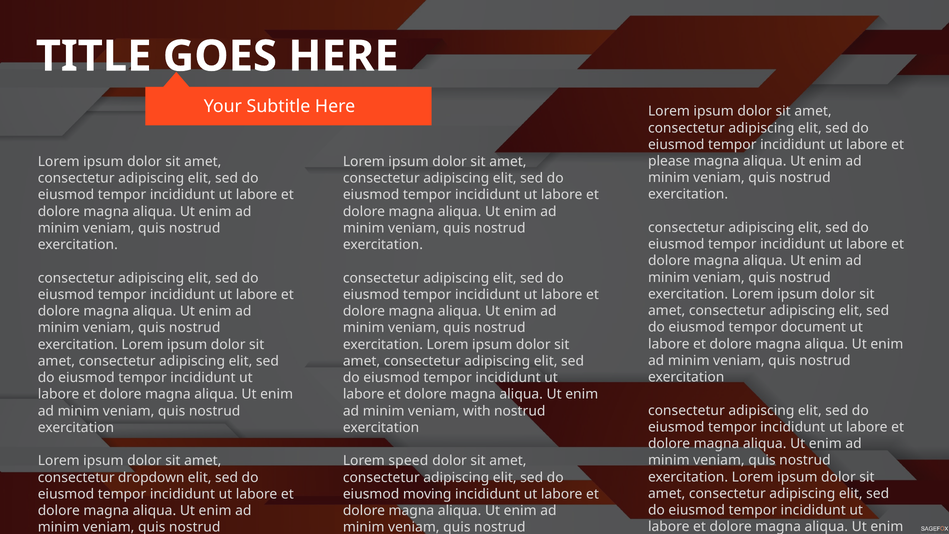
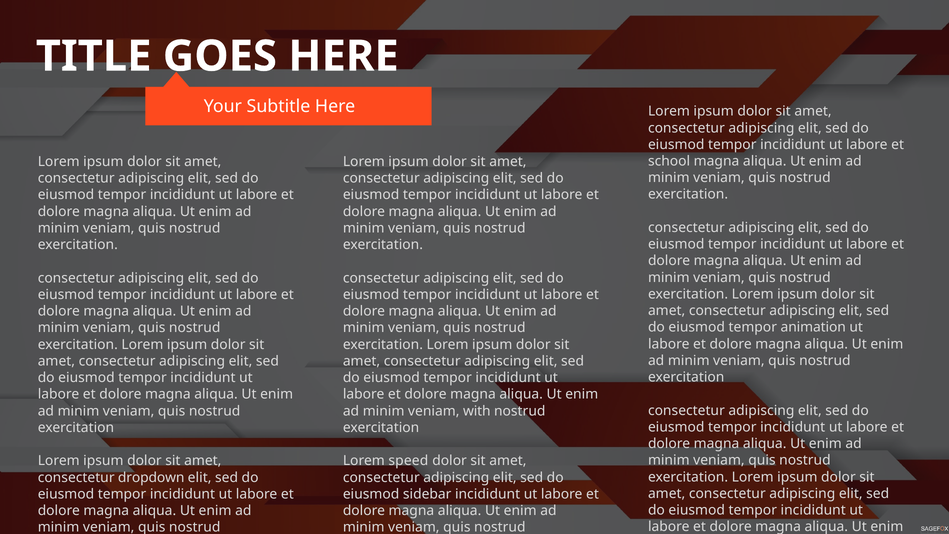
please: please -> school (669, 161)
document: document -> animation (813, 327)
moving: moving -> sidebar (427, 494)
